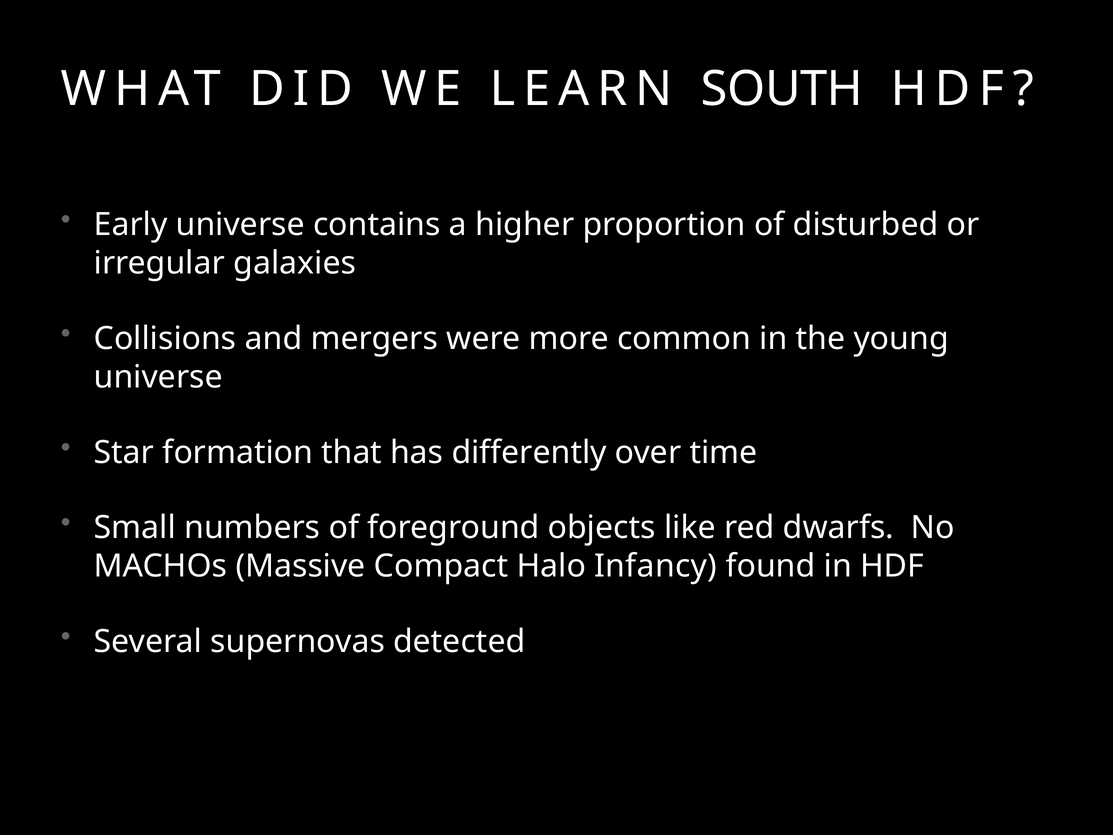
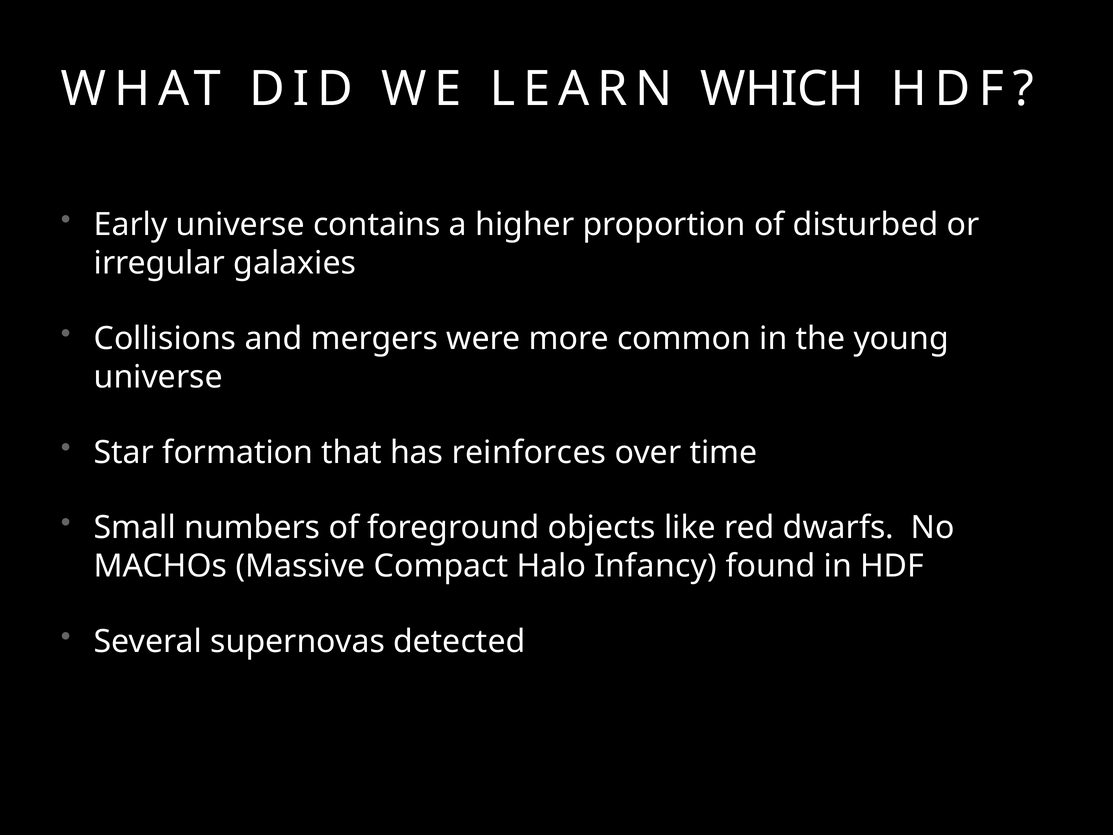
SOUTH: SOUTH -> WHICH (782, 89)
differently: differently -> reinforces (529, 452)
